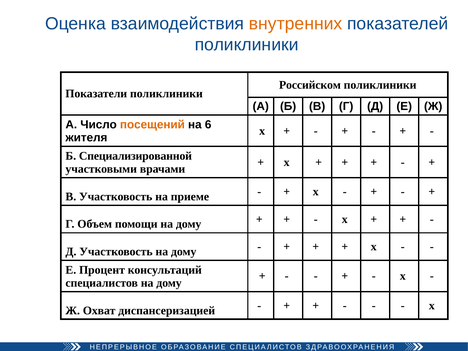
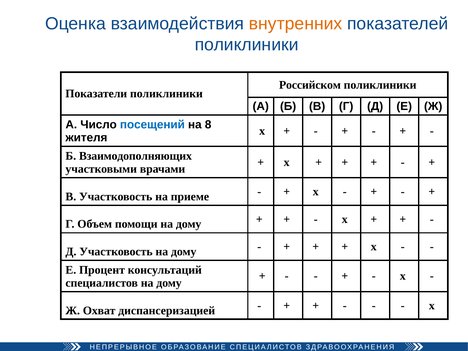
посещений colour: orange -> blue (152, 125)
6: 6 -> 8 (208, 125)
Специализированной: Специализированной -> Взаимодополняющих (135, 156)
